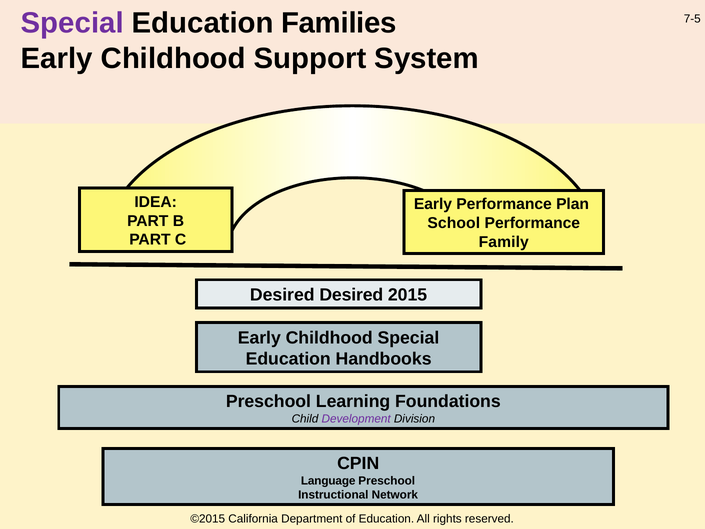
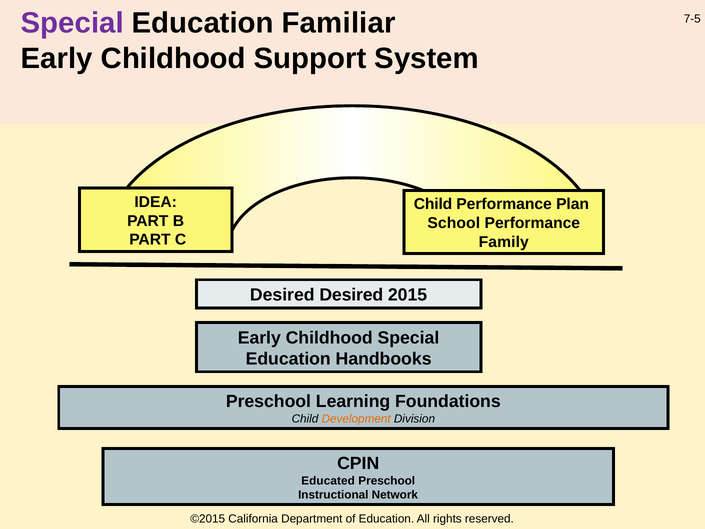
Families: Families -> Familiar (339, 23)
Early: Early -> Child (433, 204)
Development colour: purple -> orange (356, 419)
Language: Language -> Educated (328, 481)
